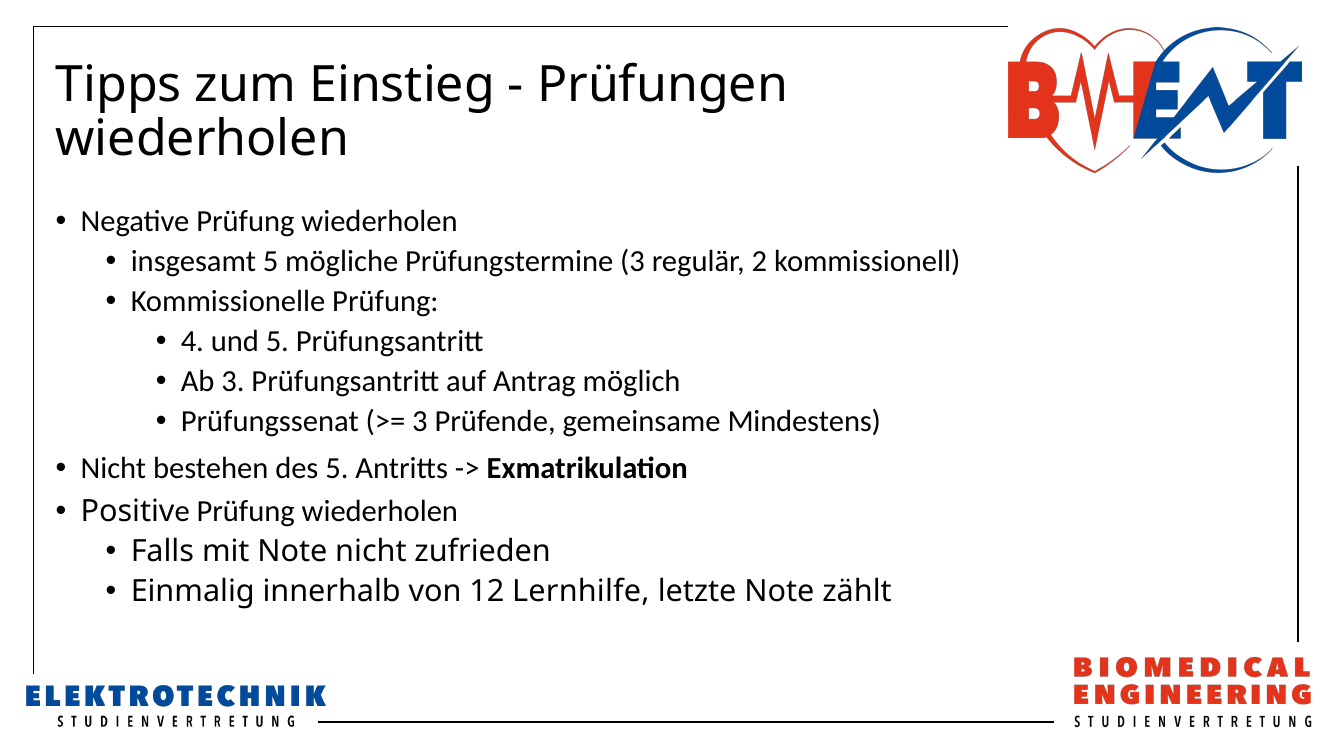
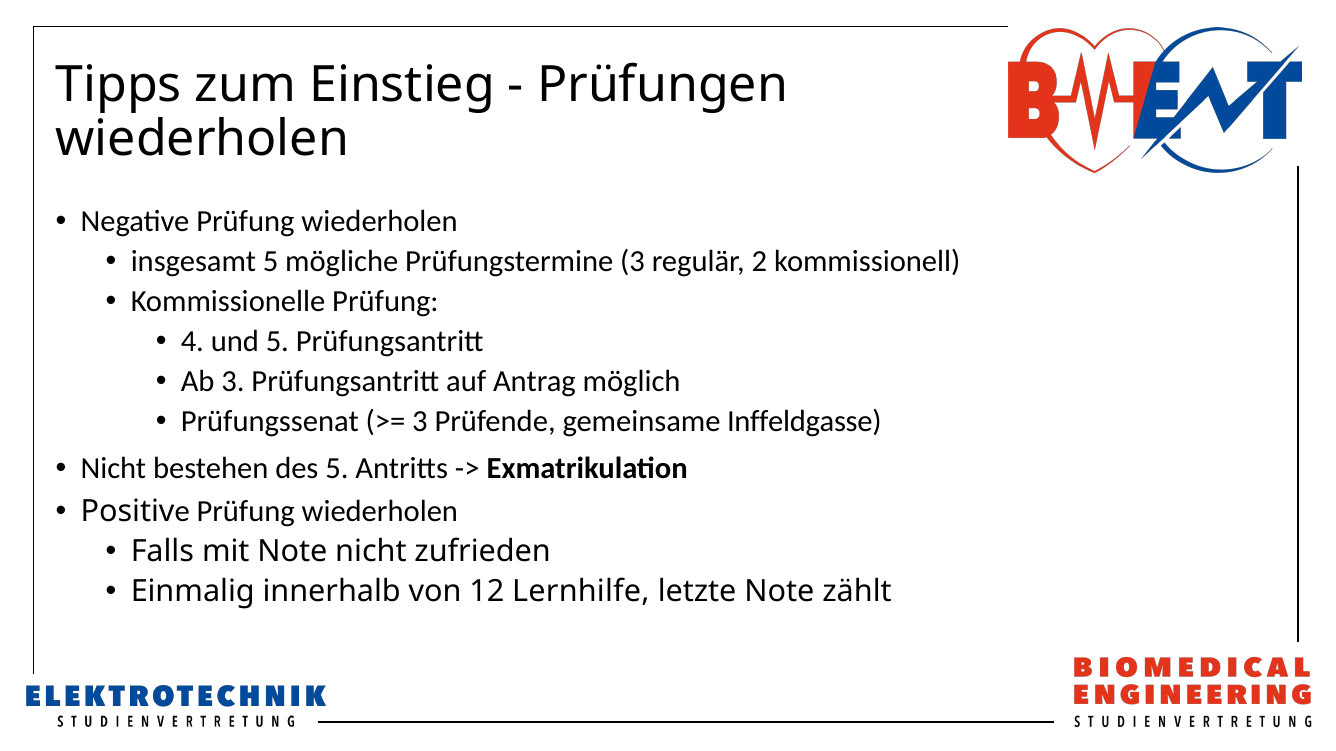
Mindestens: Mindestens -> Inffeldgasse (804, 421)
